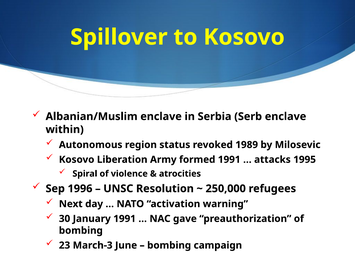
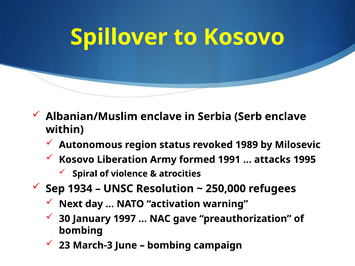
1996: 1996 -> 1934 (80, 189)
January 1991: 1991 -> 1997 (125, 219)
